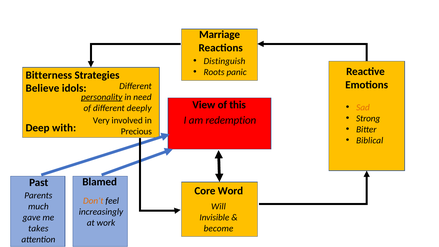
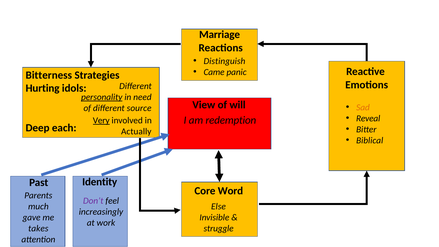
Roots: Roots -> Came (214, 72)
Believe: Believe -> Hurting (43, 88)
this: this -> will (238, 105)
deeply: deeply -> source (139, 108)
Strong: Strong -> Reveal (368, 118)
Very underline: none -> present (101, 120)
with: with -> each (64, 128)
Precious: Precious -> Actually (136, 131)
Blamed: Blamed -> Identity (100, 182)
Don’t colour: orange -> purple (93, 201)
Will: Will -> Else (218, 206)
become: become -> struggle (219, 228)
